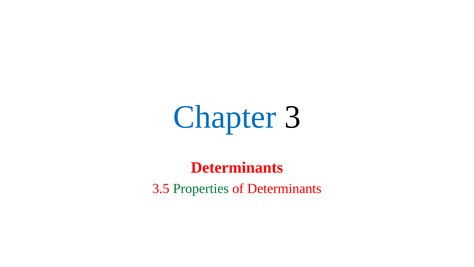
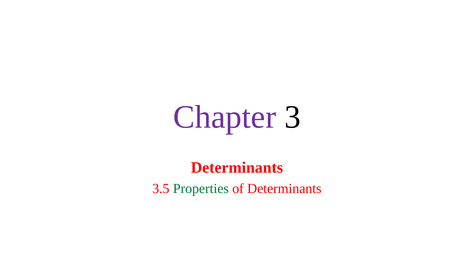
Chapter colour: blue -> purple (225, 117)
